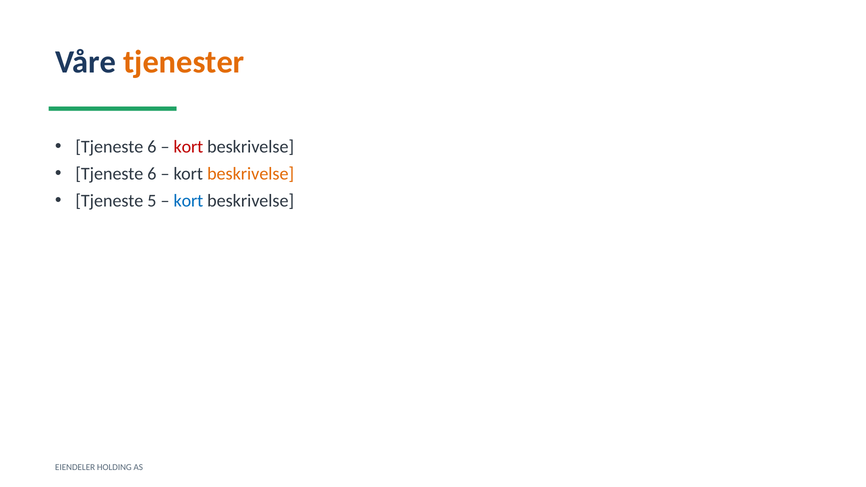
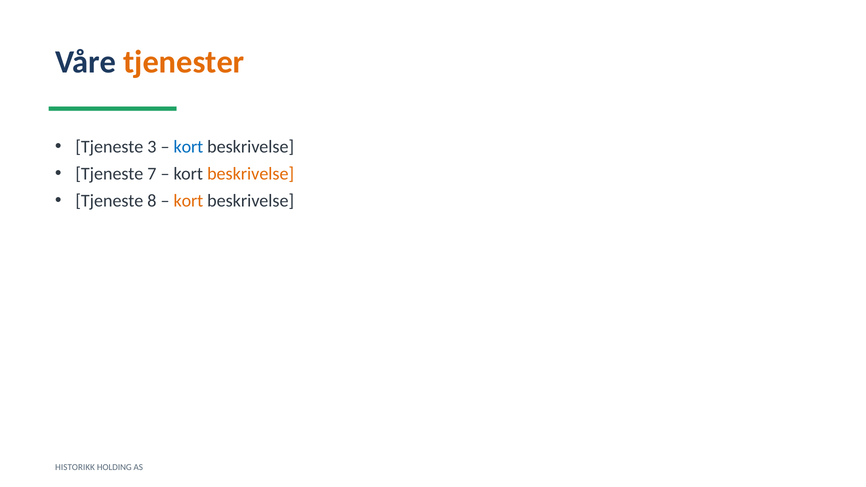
6: 6 -> 3 (152, 147)
kort colour: red -> blue (188, 147)
6: 6 -> 7 (152, 174)
5: 5 -> 8 (152, 201)
kort colour: blue -> orange (188, 201)
EIENDELER: EIENDELER -> HISTORIKK (75, 467)
